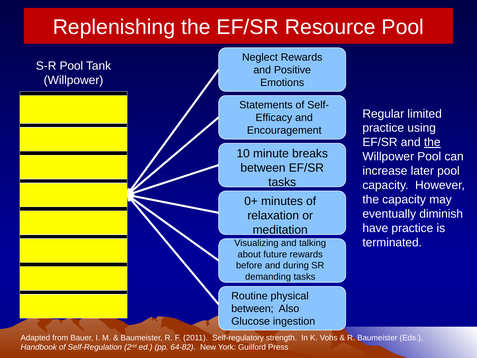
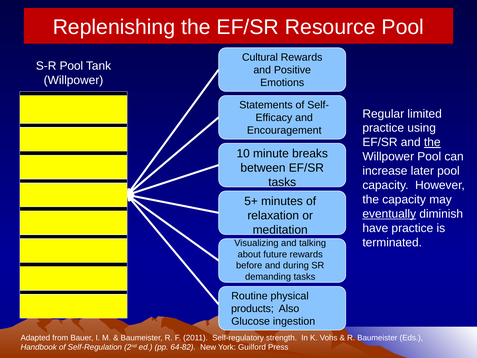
Neglect: Neglect -> Cultural (260, 57)
0+: 0+ -> 5+ (251, 201)
eventually underline: none -> present (389, 214)
between: between -> products (252, 308)
